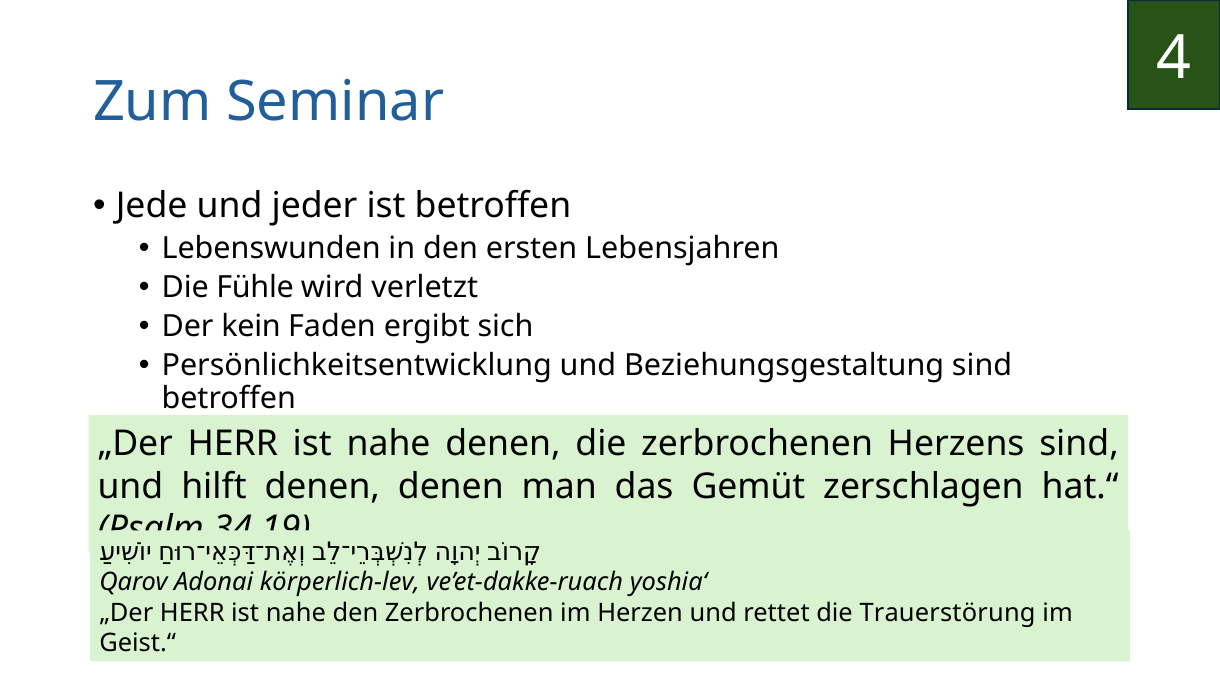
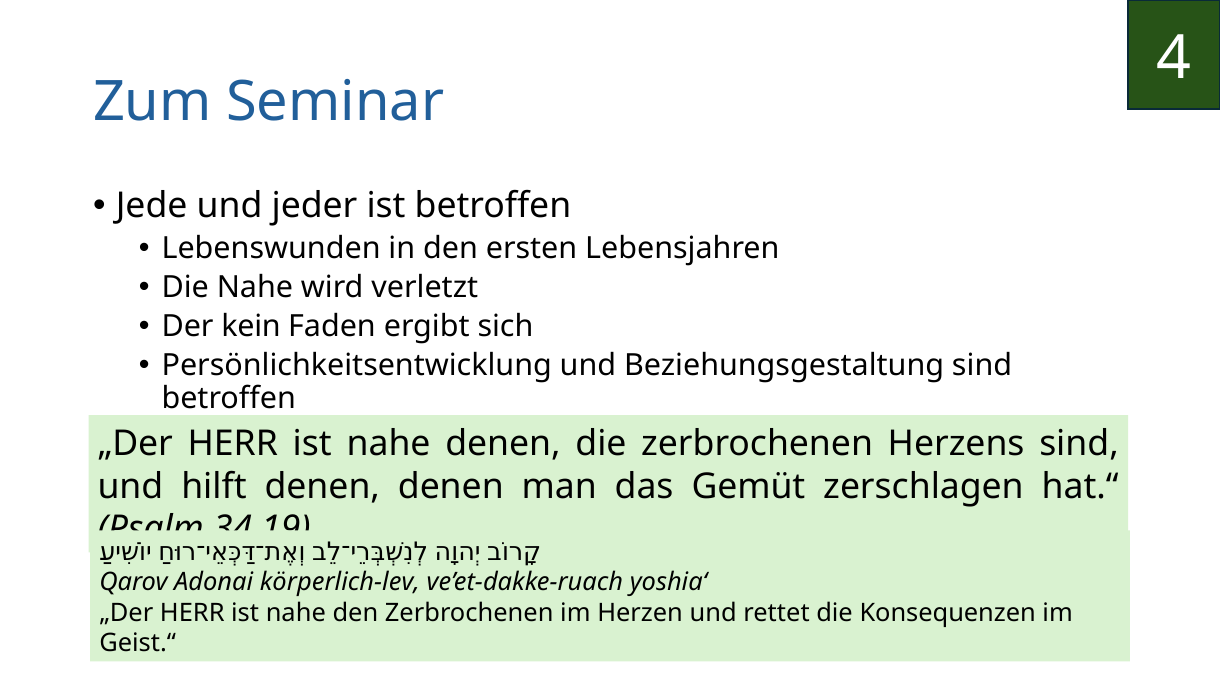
Die Fühle: Fühle -> Nahe (255, 288)
Trauerstörung: Trauerstörung -> Konsequenzen (948, 613)
